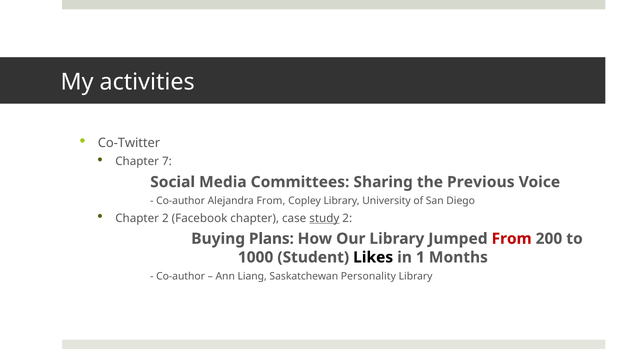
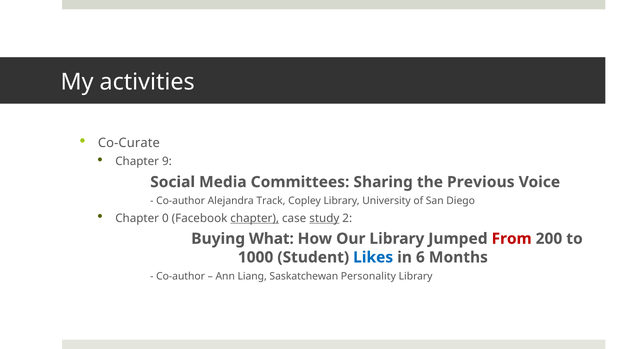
Co-Twitter: Co-Twitter -> Co-Curate (129, 143)
7: 7 -> 9 (167, 162)
Alejandra From: From -> Track (271, 201)
Chapter 2: 2 -> 0 (165, 218)
chapter underline: none -> present (255, 218)
Plans: Plans -> What (271, 239)
Likes colour: black -> blue (373, 258)
1: 1 -> 6 (420, 258)
